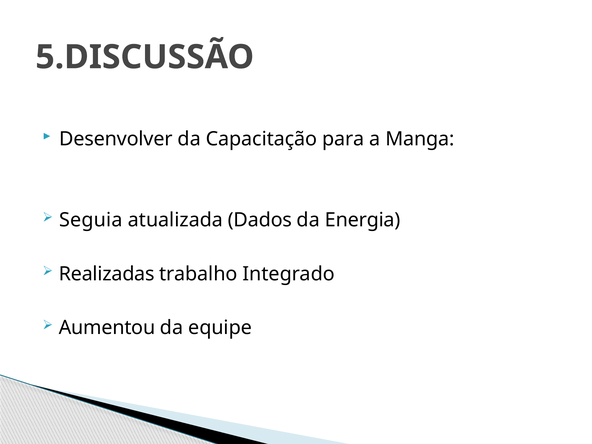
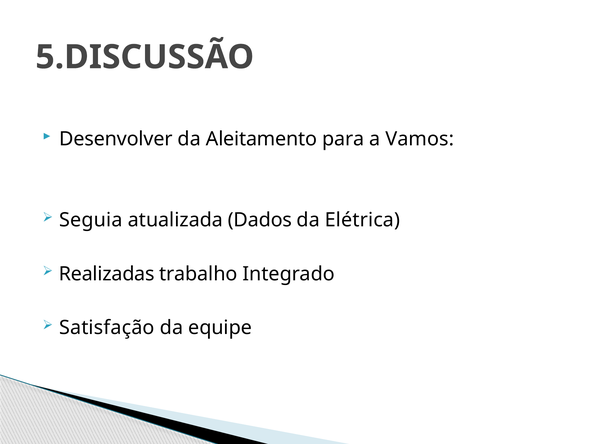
Capacitação: Capacitação -> Aleitamento (262, 139)
Manga: Manga -> Vamos (420, 139)
Energia: Energia -> Elétrica (362, 220)
Aumentou: Aumentou -> Satisfação (107, 328)
